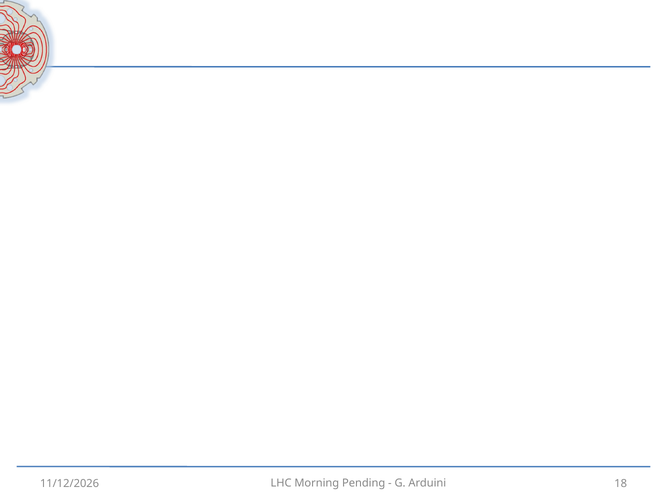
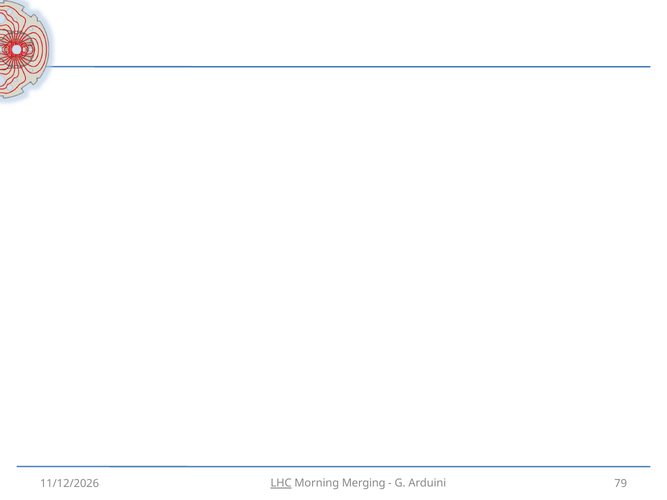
LHC underline: none -> present (281, 483)
Pending: Pending -> Merging (364, 483)
18: 18 -> 79 (621, 484)
